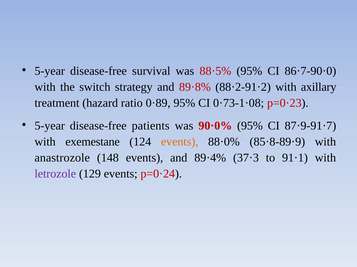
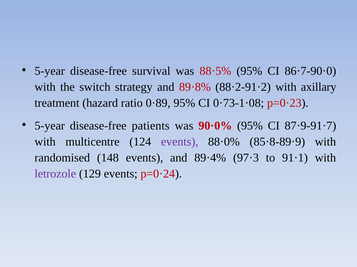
exemestane: exemestane -> multicentre (93, 142)
events colour: orange -> purple (180, 142)
anastrozole: anastrozole -> randomised (62, 158)
37·3: 37·3 -> 97·3 (246, 158)
